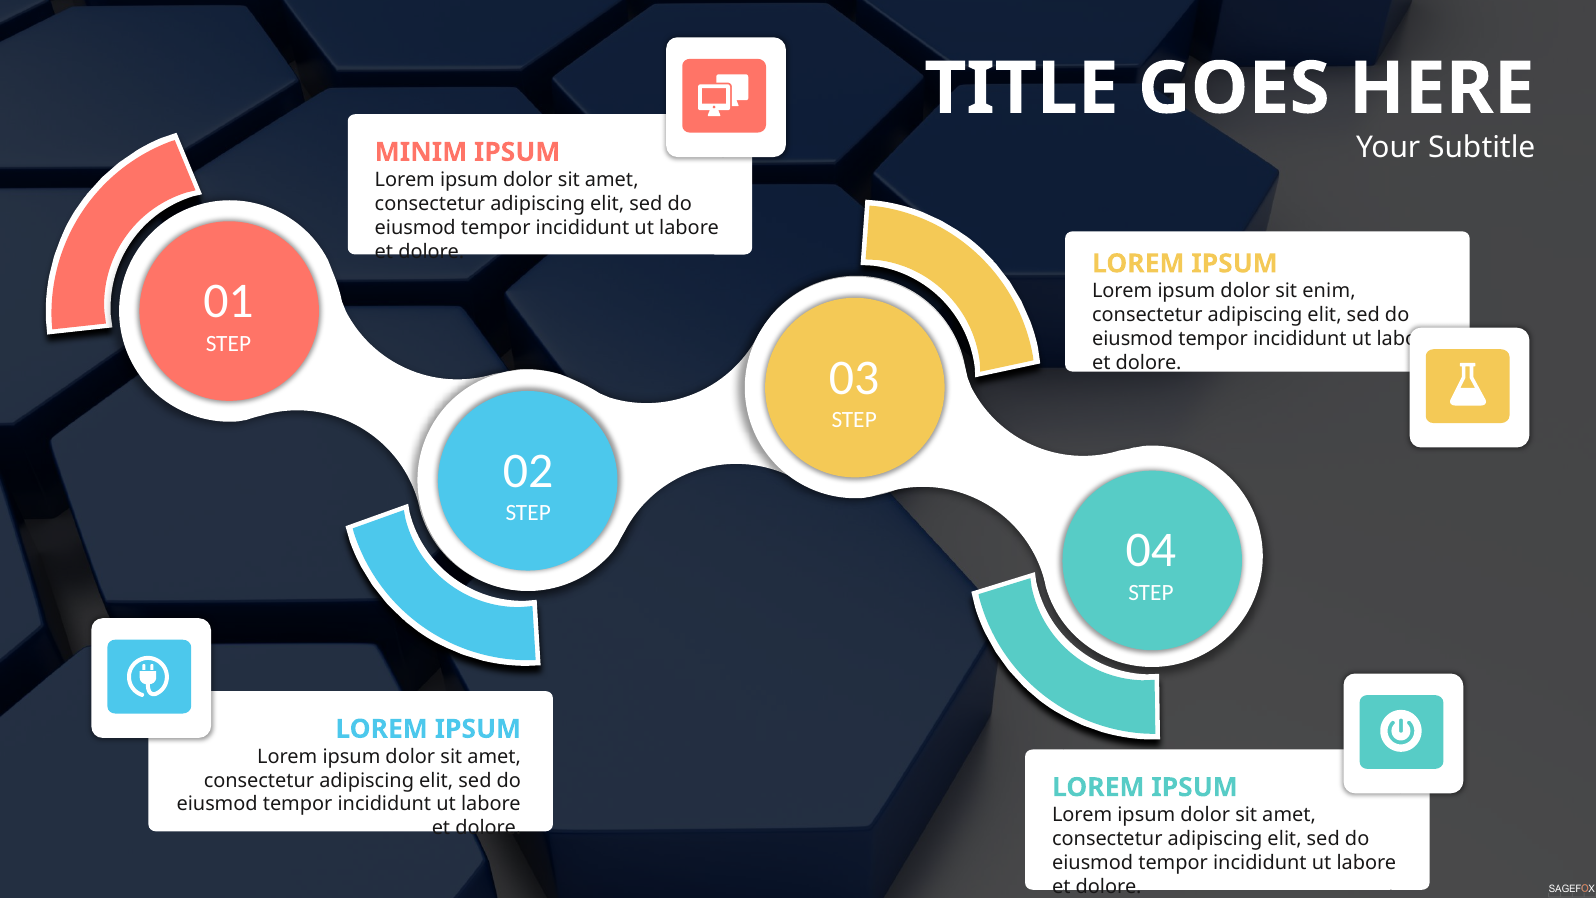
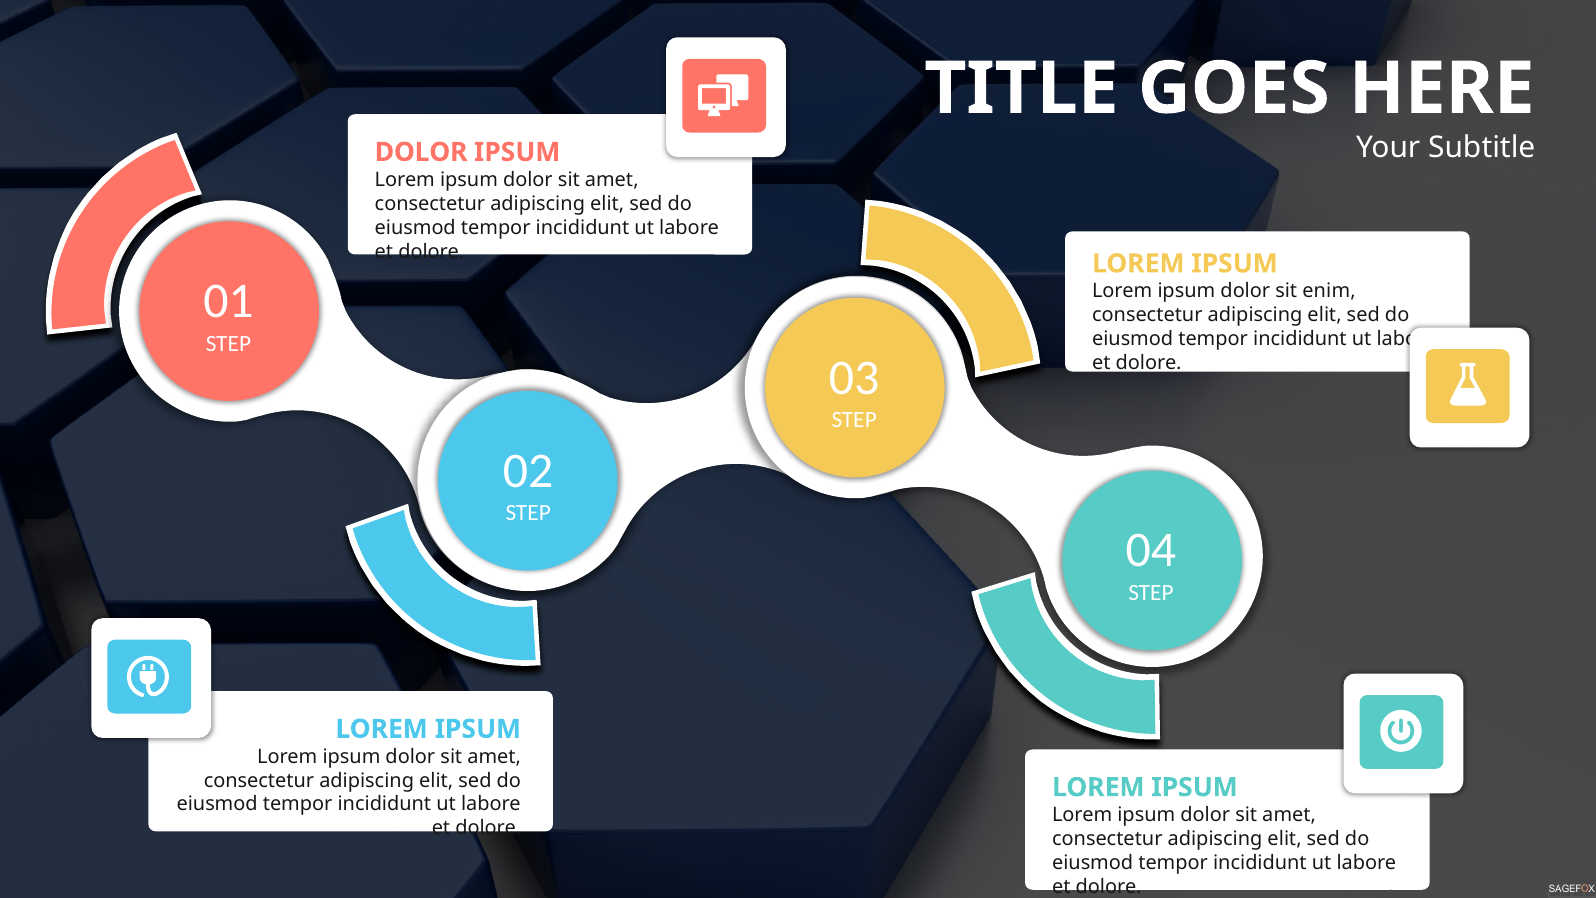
MINIM: MINIM -> DOLOR (421, 152)
